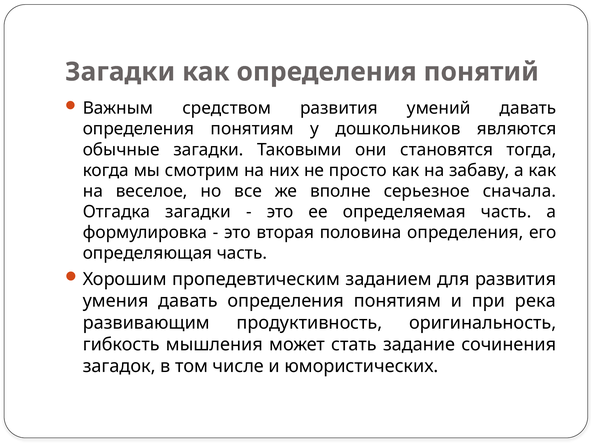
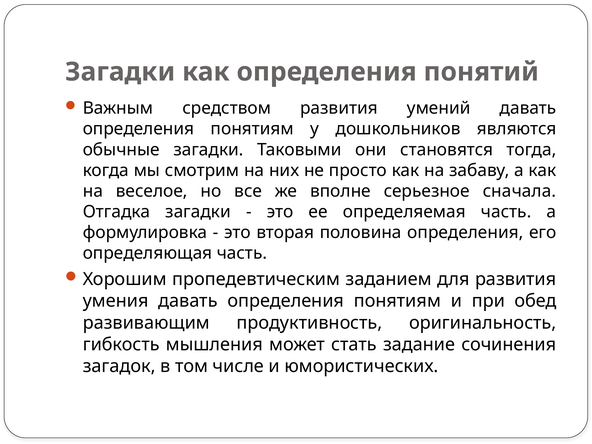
река: река -> обед (536, 301)
